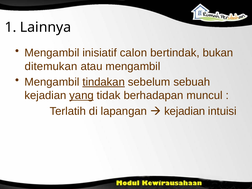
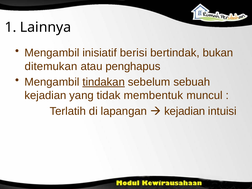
calon: calon -> berisi (133, 53)
atau mengambil: mengambil -> penghapus (133, 66)
yang underline: present -> none (82, 95)
berhadapan: berhadapan -> membentuk (153, 95)
